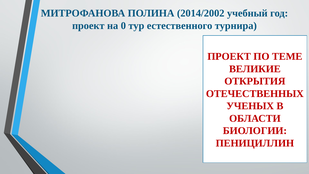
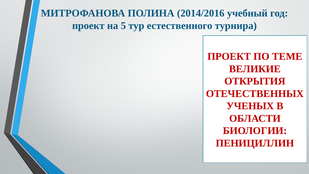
2014/2002: 2014/2002 -> 2014/2016 (201, 13)
0: 0 -> 5 (123, 26)
